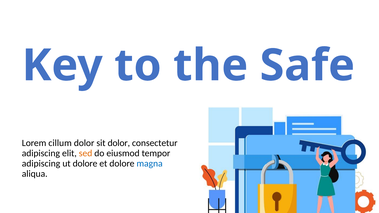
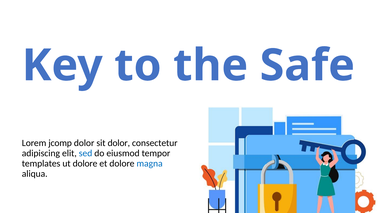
cillum: cillum -> jcomp (60, 143)
sed colour: orange -> blue (86, 153)
adipiscing: adipiscing -> templates (41, 164)
